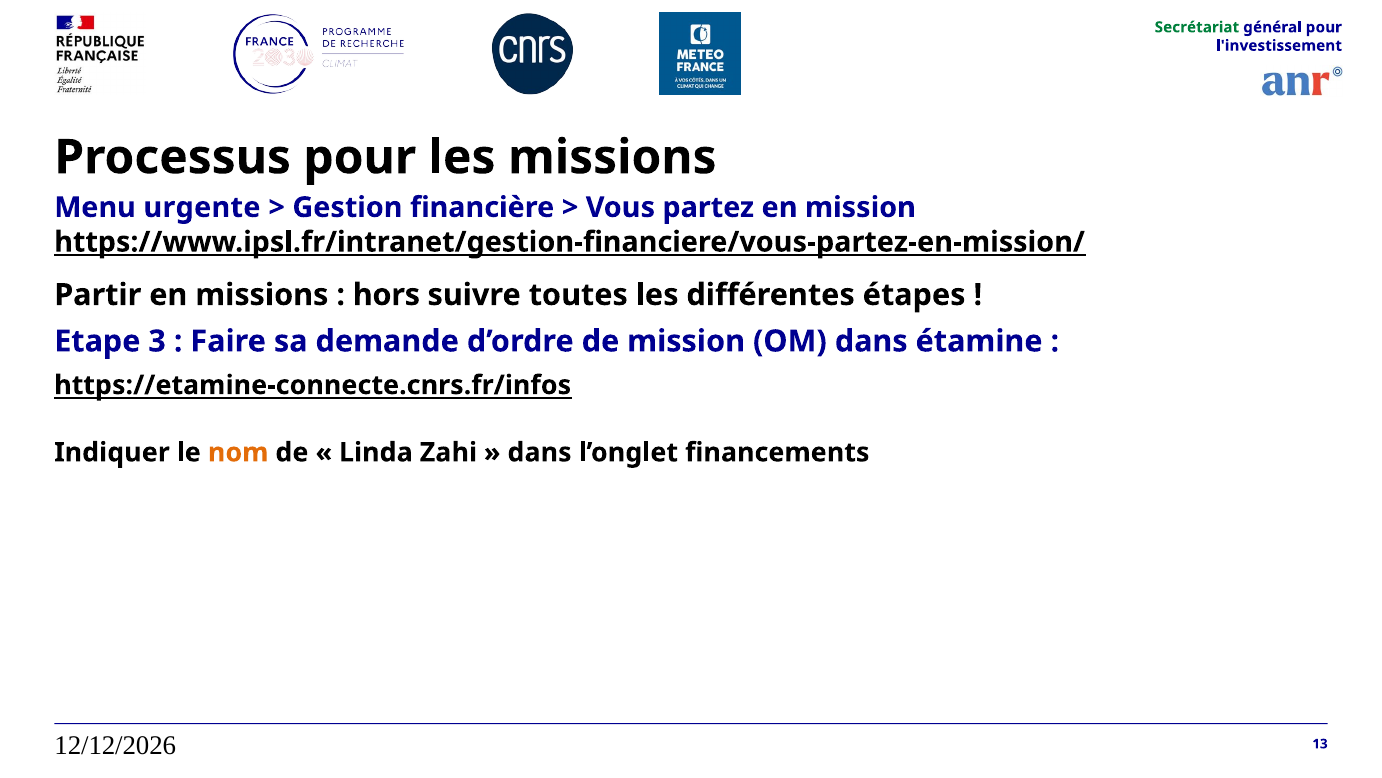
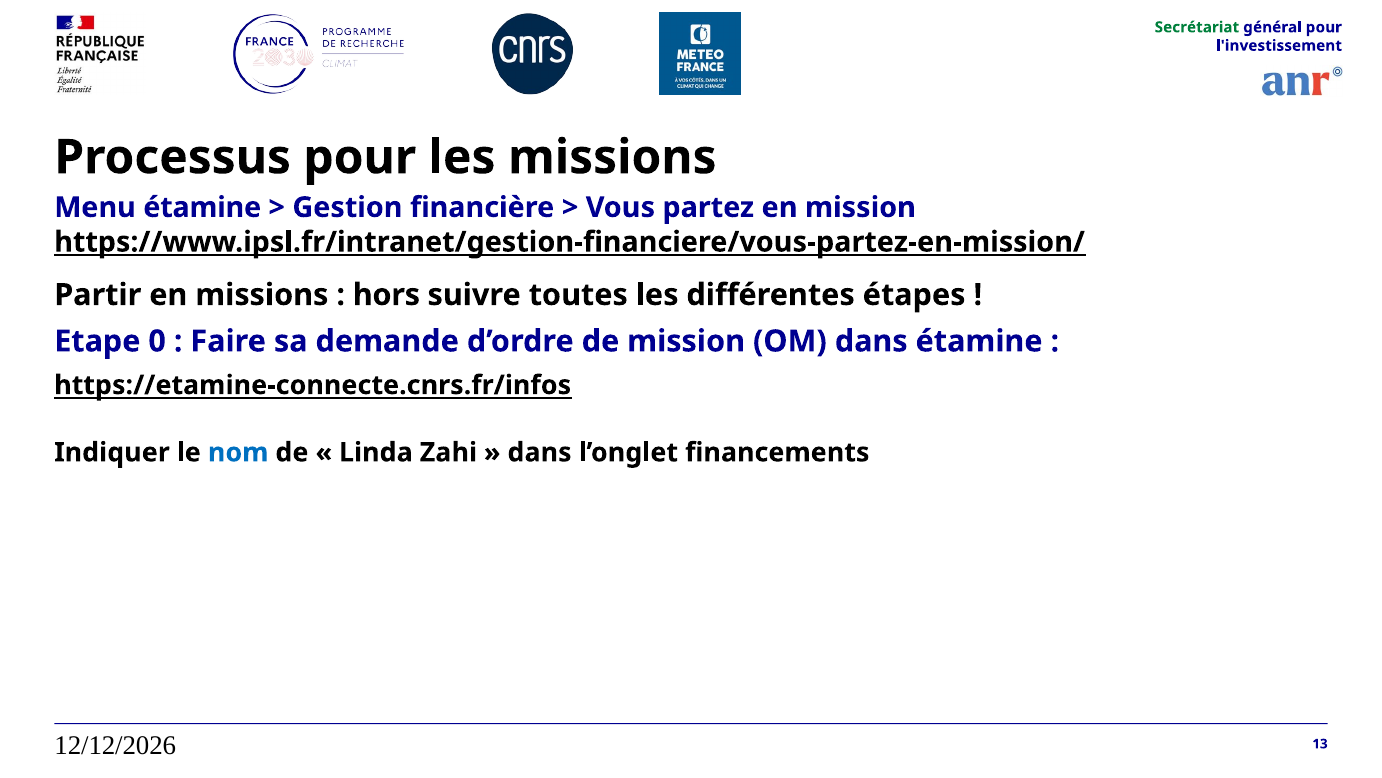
Menu urgente: urgente -> étamine (202, 207)
3: 3 -> 0 (157, 341)
nom colour: orange -> blue (238, 452)
